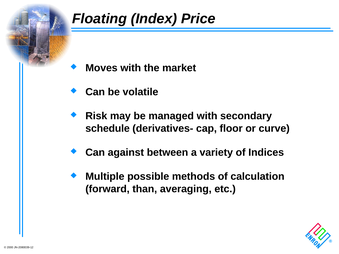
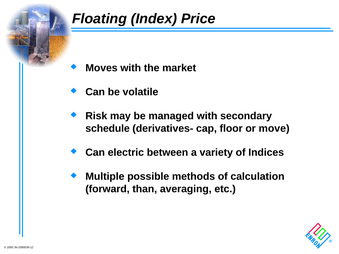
curve: curve -> move (274, 129)
against: against -> electric (126, 153)
